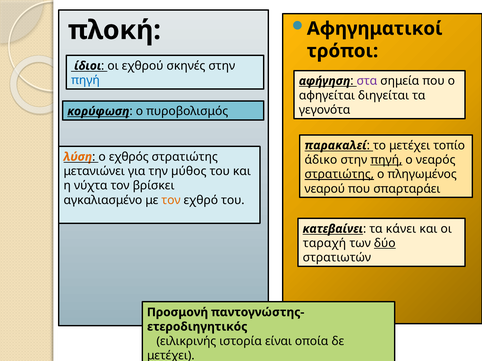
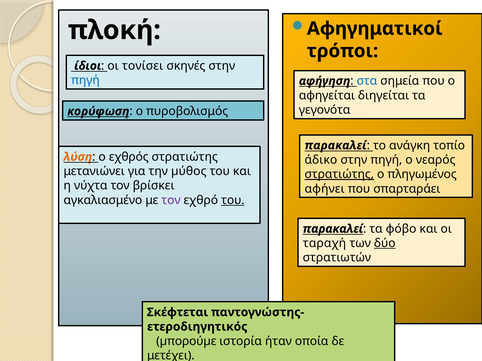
εχθρού: εχθρού -> τονίσει (143, 66)
στα colour: purple -> blue (367, 81)
το μετέχει: μετέχει -> ανάγκη (410, 146)
πηγή underline: present -> none (386, 160)
νεαρού: νεαρού -> αφήνει (325, 189)
τον colour: orange -> purple (171, 200)
του underline: none -> present (233, 200)
κατεβαίνει: κατεβαίνει -> παρακαλεί (333, 229)
κάνει: κάνει -> φόβο (401, 229)
Προσμονή: Προσμονή -> Σκέφτεται (177, 313)
ειλικρινής: ειλικρινής -> µπορούµε (186, 342)
είναι: είναι -> ήταν (278, 342)
